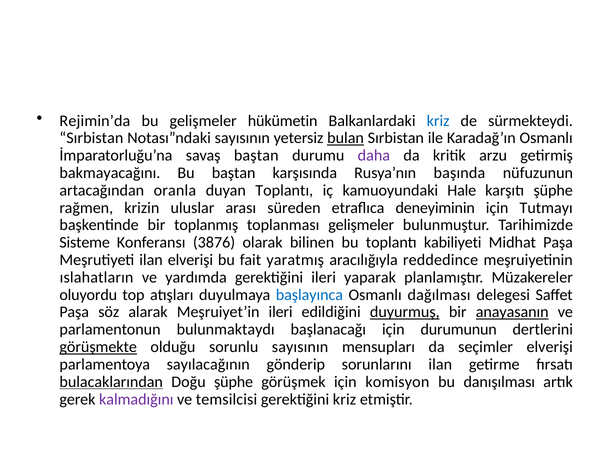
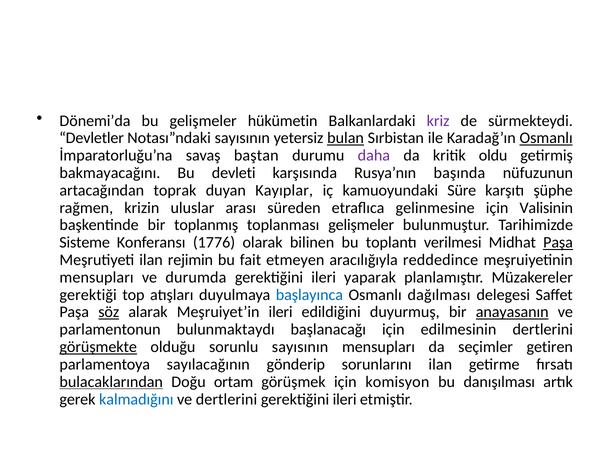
Rejimin’da: Rejimin’da -> Dönemi’da (95, 121)
kriz colour: blue -> purple (438, 121)
Sırbistan: Sırbistan -> Devletler (92, 138)
Osmanlı underline: none -> present (546, 138)
arzu: arzu -> oldu (493, 155)
Bu baştan: baştan -> devleti (234, 173)
oranla: oranla -> toprak (175, 190)
duyan Toplantı: Toplantı -> Kayıplar (284, 190)
Hale: Hale -> Süre (462, 190)
deneyiminin: deneyiminin -> gelinmesine (435, 208)
Tutmayı: Tutmayı -> Valisinin (546, 208)
3876: 3876 -> 1776 (214, 242)
kabiliyeti: kabiliyeti -> verilmesi (453, 242)
Paşa underline: none -> present (558, 242)
ilan elverişi: elverişi -> rejimin (190, 260)
yaratmış: yaratmış -> etmeyen (295, 260)
ıslahatların: ıslahatların -> mensupları (97, 277)
yardımda: yardımda -> durumda (196, 277)
oluyordu: oluyordu -> gerektiği (88, 294)
söz underline: none -> present (109, 312)
duyurmuş underline: present -> none (405, 312)
durumunun: durumunun -> edilmesinin (459, 329)
seçimler elverişi: elverişi -> getiren (550, 347)
Doğu şüphe: şüphe -> ortam (234, 381)
kalmadığını colour: purple -> blue (136, 399)
ve temsilcisi: temsilcisi -> dertlerini (226, 399)
kriz: kriz -> ileri (345, 399)
